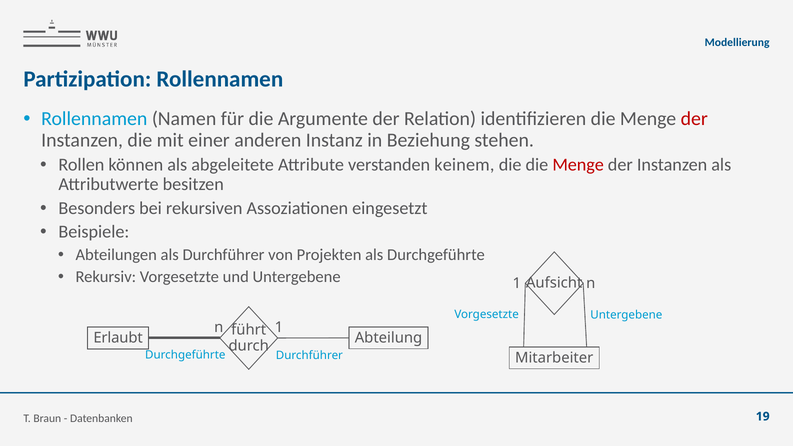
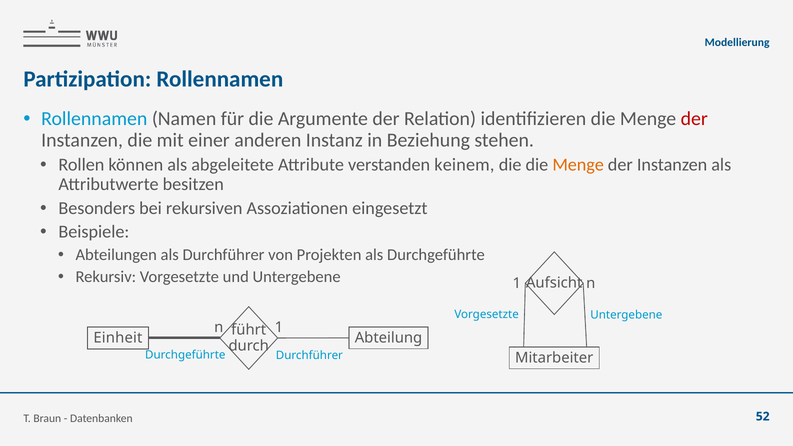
Menge colour: red -> orange (578, 165)
Erlaubt: Erlaubt -> Einheit (118, 338)
19: 19 -> 52 (763, 417)
